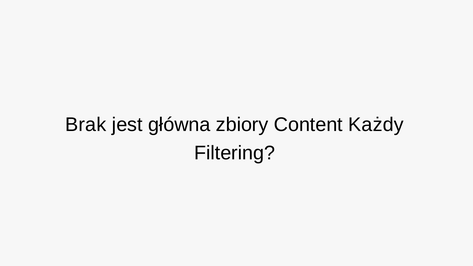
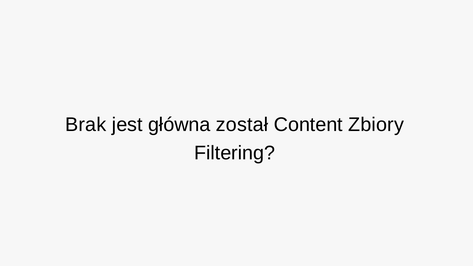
zbiory: zbiory -> został (242, 125)
Każdy: Każdy -> Zbiory (376, 125)
